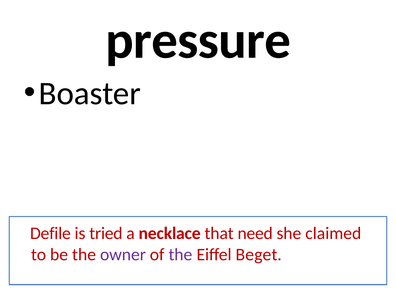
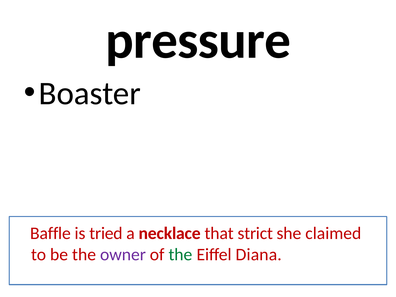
Defile: Defile -> Baffle (51, 233)
need: need -> strict (255, 233)
the colour: purple -> green (181, 255)
Beget: Beget -> Diana (259, 255)
